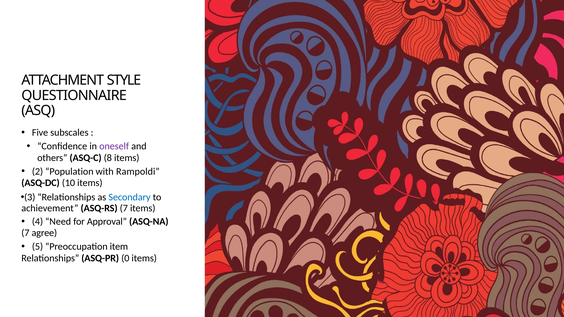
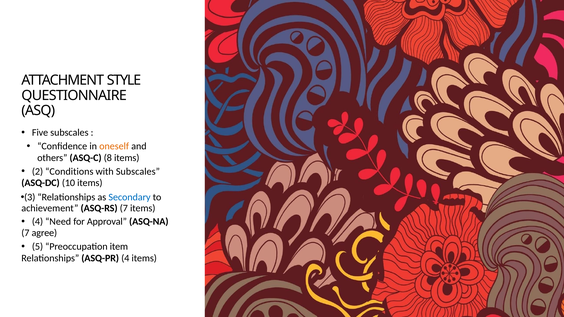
oneself colour: purple -> orange (114, 146)
Population: Population -> Conditions (69, 172)
with Rampoldi: Rampoldi -> Subscales (138, 172)
ASQ-PR 0: 0 -> 4 (125, 258)
